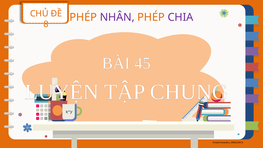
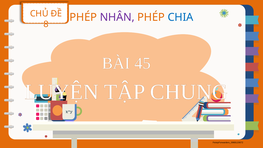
CHIA colour: purple -> blue (181, 17)
